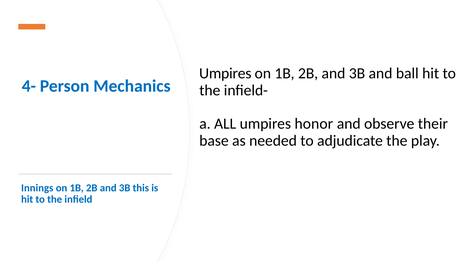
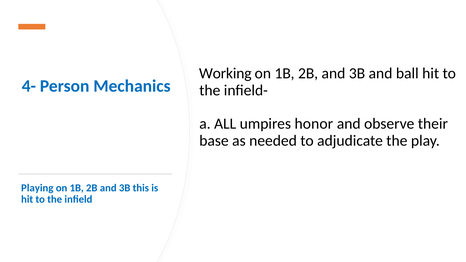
Umpires: Umpires -> Working (225, 74)
Innings: Innings -> Playing (37, 188)
